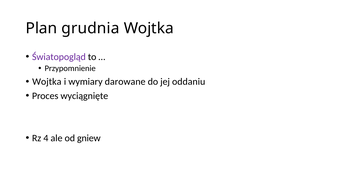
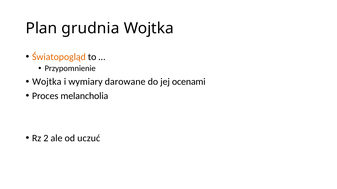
Światopogląd colour: purple -> orange (59, 57)
oddaniu: oddaniu -> ocenami (189, 82)
wyciągnięte: wyciągnięte -> melancholia (84, 96)
4: 4 -> 2 (46, 138)
gniew: gniew -> uczuć (89, 138)
